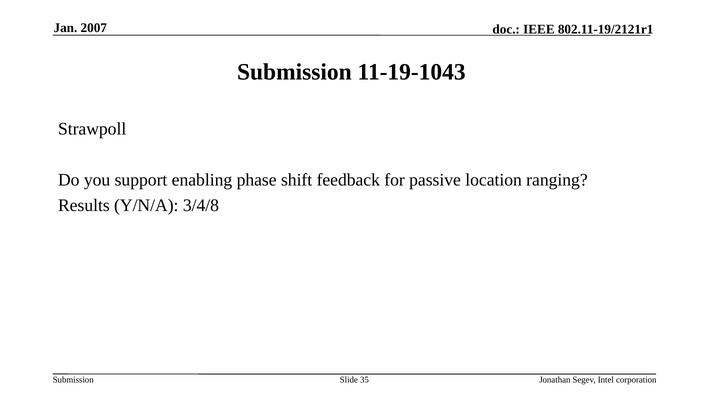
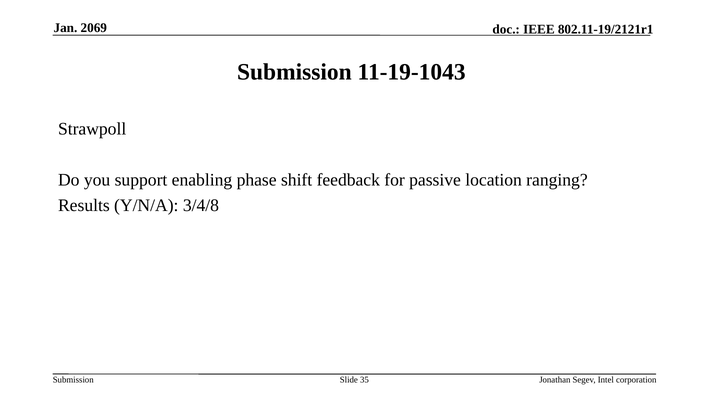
2007: 2007 -> 2069 (94, 28)
